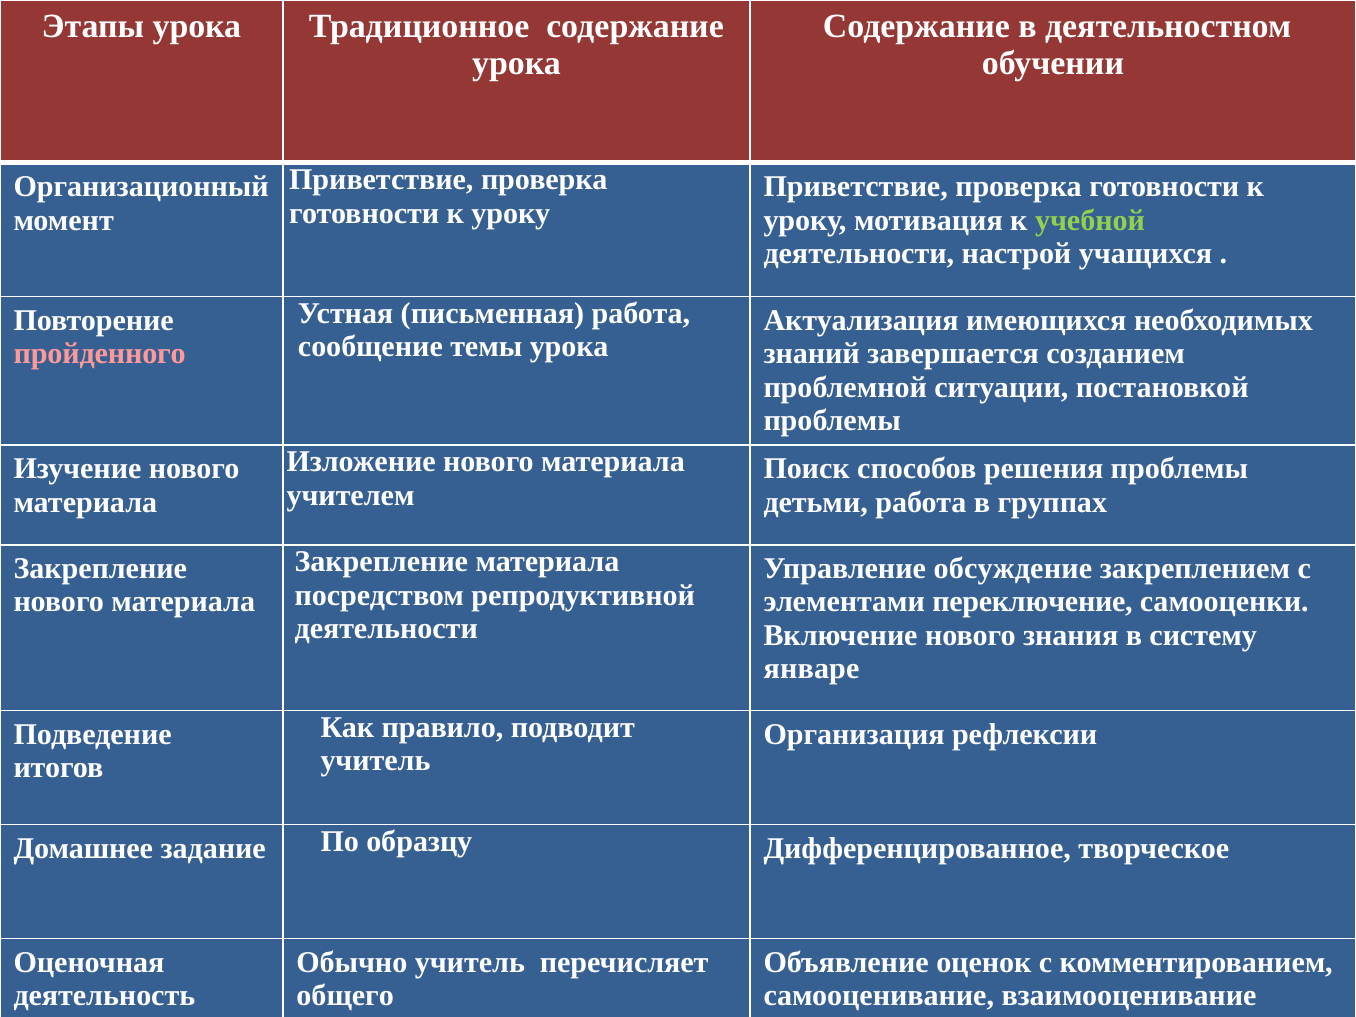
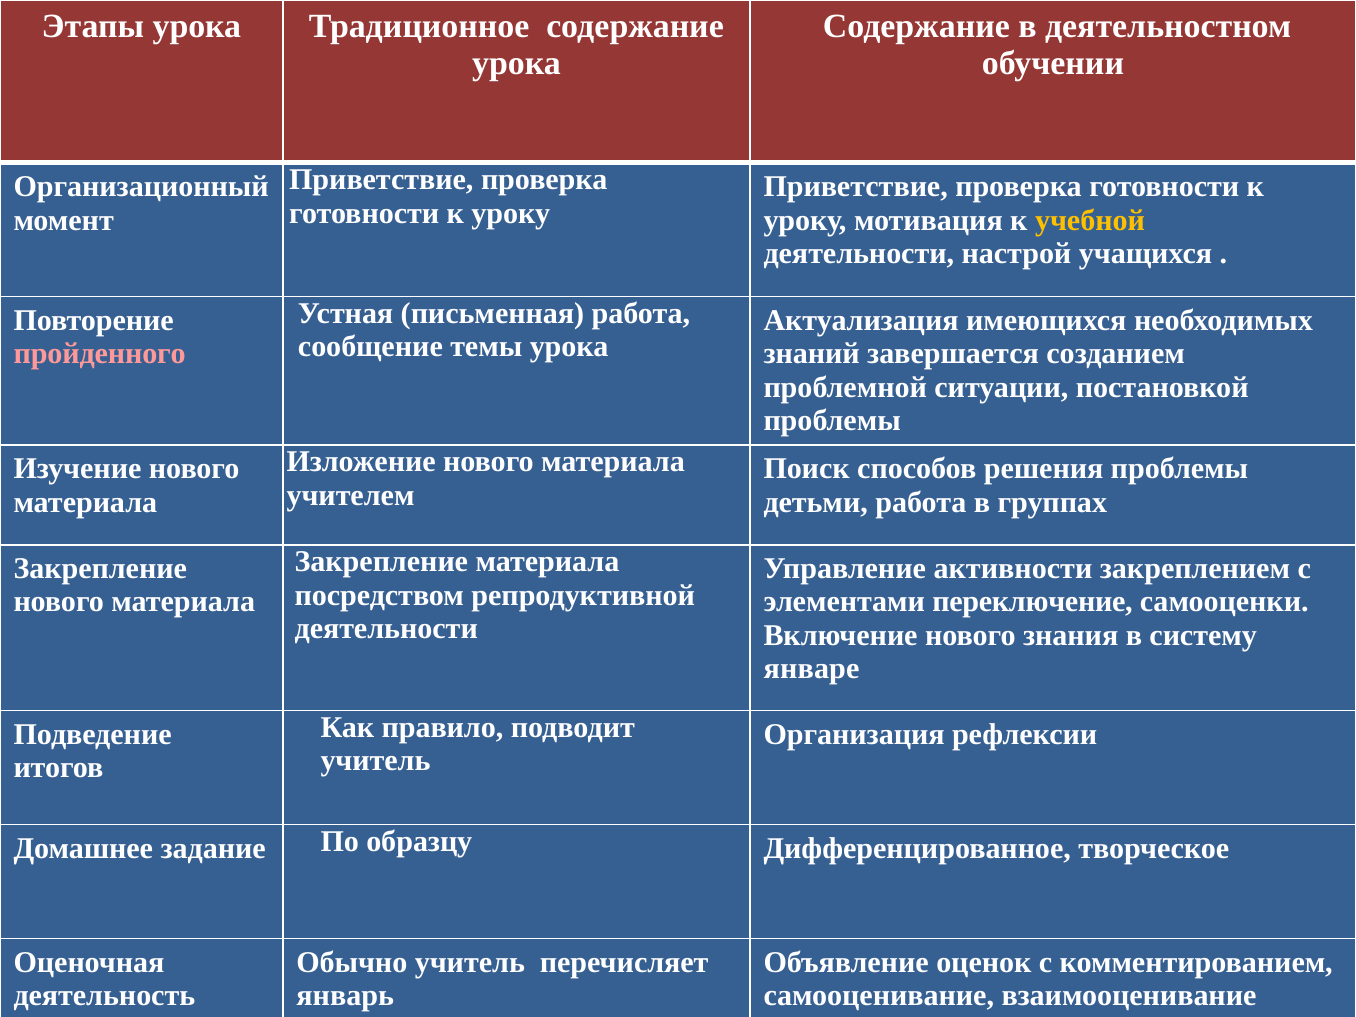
учебной colour: light green -> yellow (1090, 220)
обсуждение: обсуждение -> активности (1013, 569)
общего: общего -> январь (345, 996)
